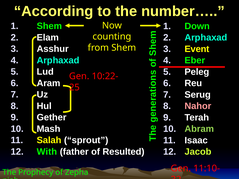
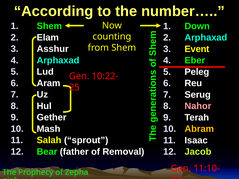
Abram colour: light green -> yellow (199, 129)
With: With -> Bear (47, 152)
Resulted: Resulted -> Removal (123, 152)
